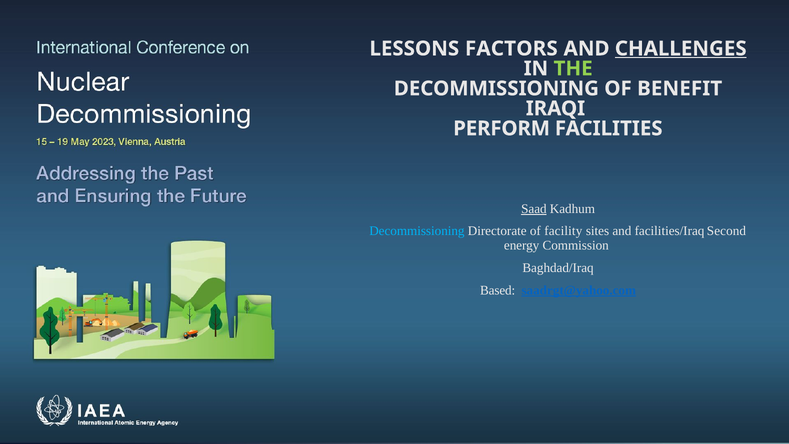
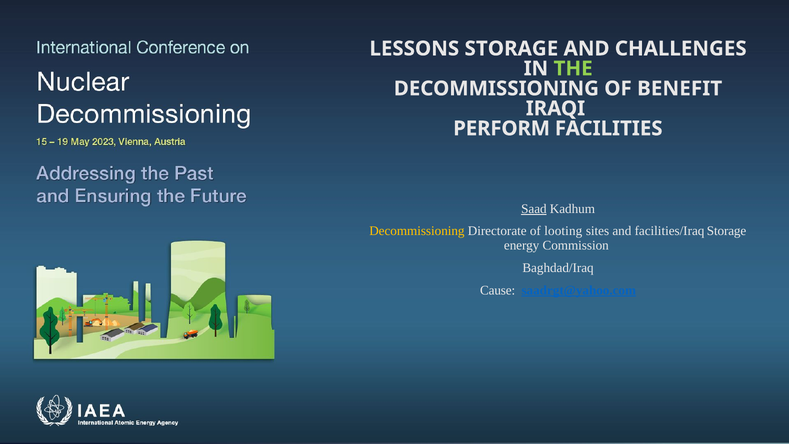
LESSONS FACTORS: FACTORS -> STORAGE (511, 49)
CHALLENGES underline: present -> none (681, 49)
Decommissioning colour: light blue -> yellow (417, 231)
facility: facility -> looting (563, 231)
facilities/Iraq Second: Second -> Storage (727, 231)
Based: Based -> Cause (498, 290)
